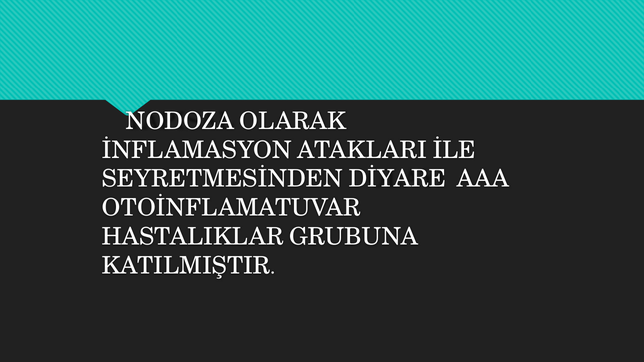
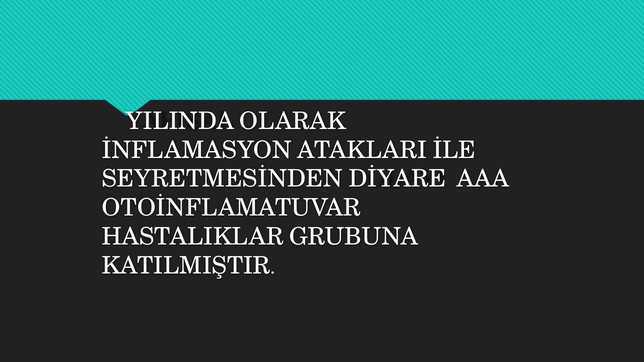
NODOZA: NODOZA -> YILINDA (180, 121)
